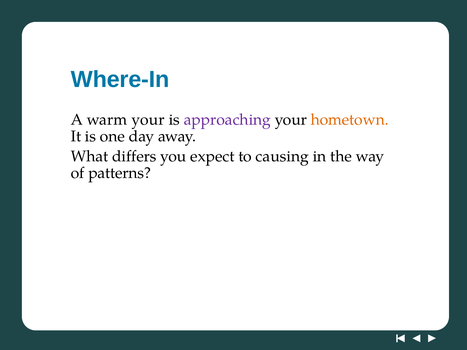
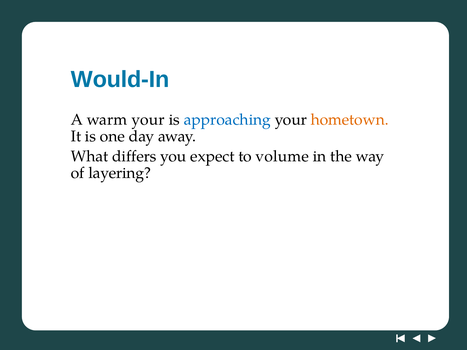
Where-In: Where-In -> Would-In (120, 79)
approaching colour: purple -> blue (227, 120)
causing: causing -> volume (282, 156)
patterns: patterns -> layering (120, 173)
